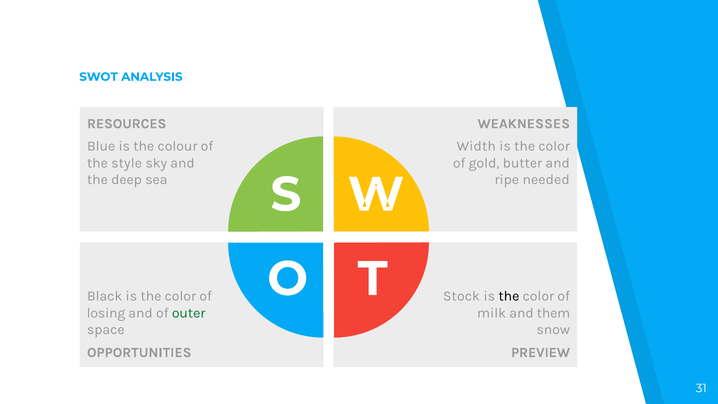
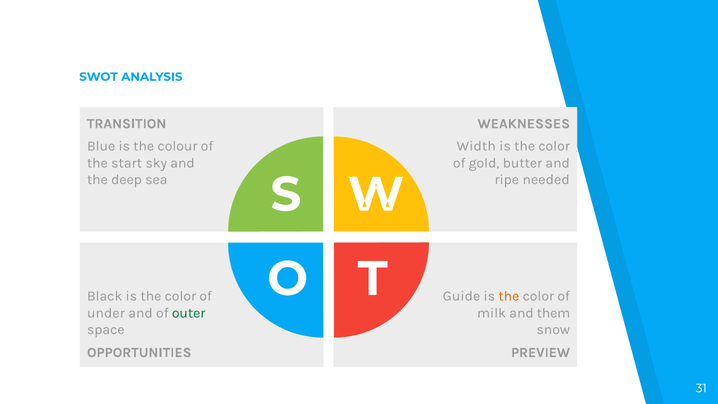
RESOURCES: RESOURCES -> TRANSITION (127, 124)
style: style -> start (127, 163)
Stock: Stock -> Guide (462, 296)
the colour: black -> orange (509, 296)
losing: losing -> under (106, 313)
